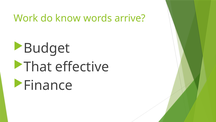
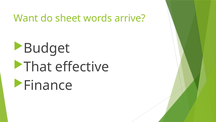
Work: Work -> Want (26, 18)
know: know -> sheet (68, 18)
